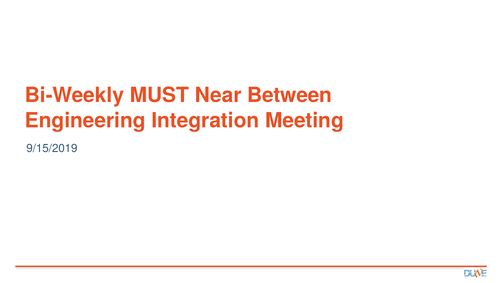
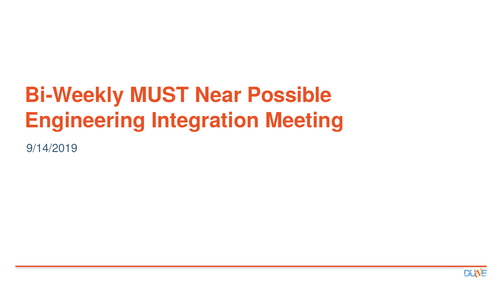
Between: Between -> Possible (290, 95)
9/15/2019: 9/15/2019 -> 9/14/2019 (52, 148)
